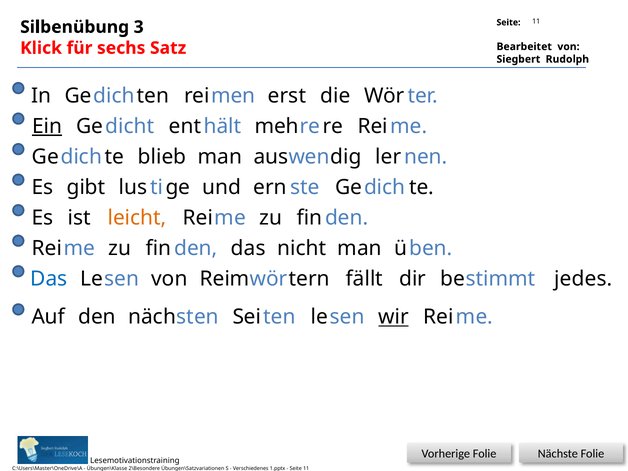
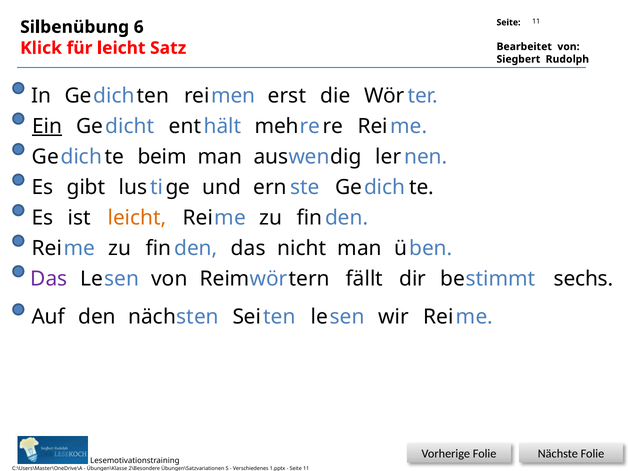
3: 3 -> 6 (139, 27)
für sechs: sechs -> leicht (121, 48)
blieb: blieb -> beim (162, 157)
Das colour: blue -> purple (49, 279)
jedes: jedes -> sechs (583, 279)
wir underline: present -> none (394, 317)
